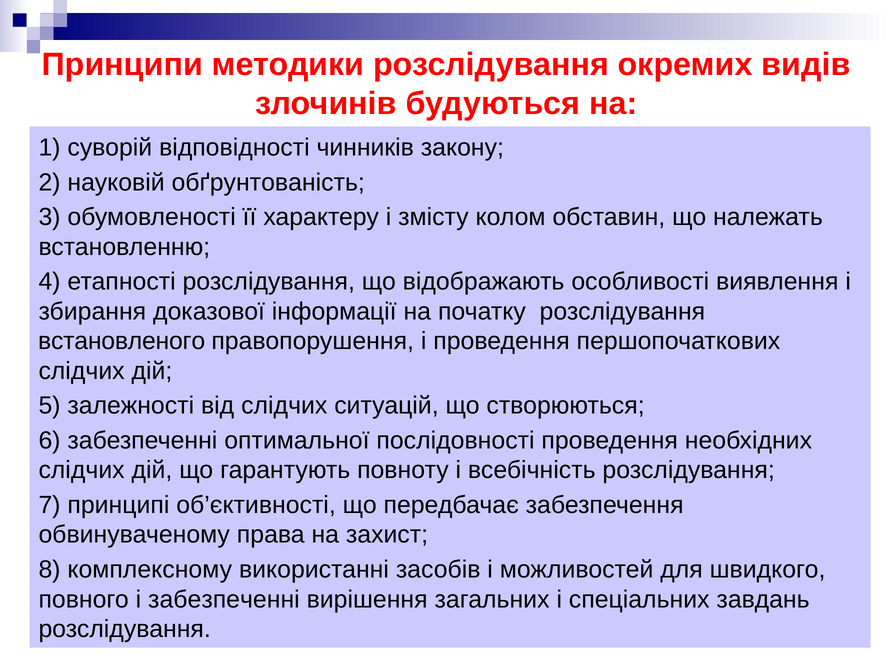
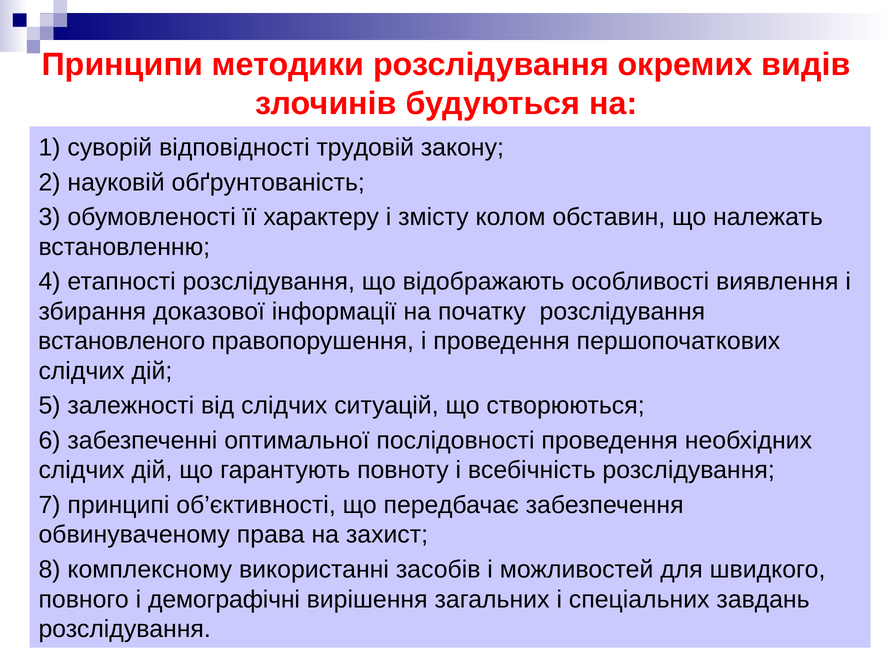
чинників: чинників -> трудовій (365, 148)
і забезпеченні: забезпеченні -> демографічні (224, 599)
